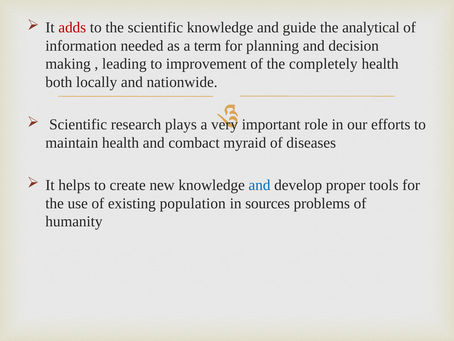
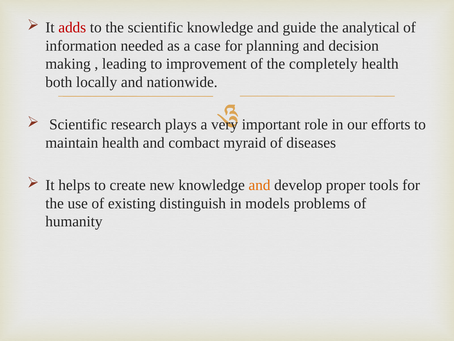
term: term -> case (207, 46)
and colour: blue -> orange (260, 185)
population: population -> distinguish (193, 203)
sources: sources -> models (267, 203)
